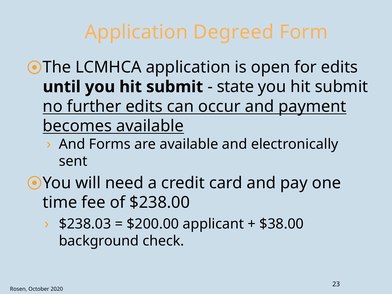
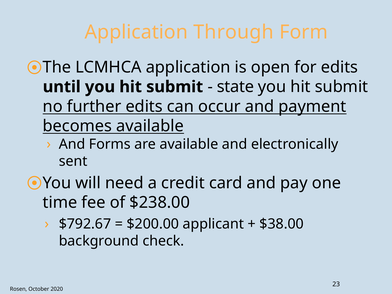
Degreed: Degreed -> Through (234, 32)
$238.03: $238.03 -> $792.67 (85, 224)
